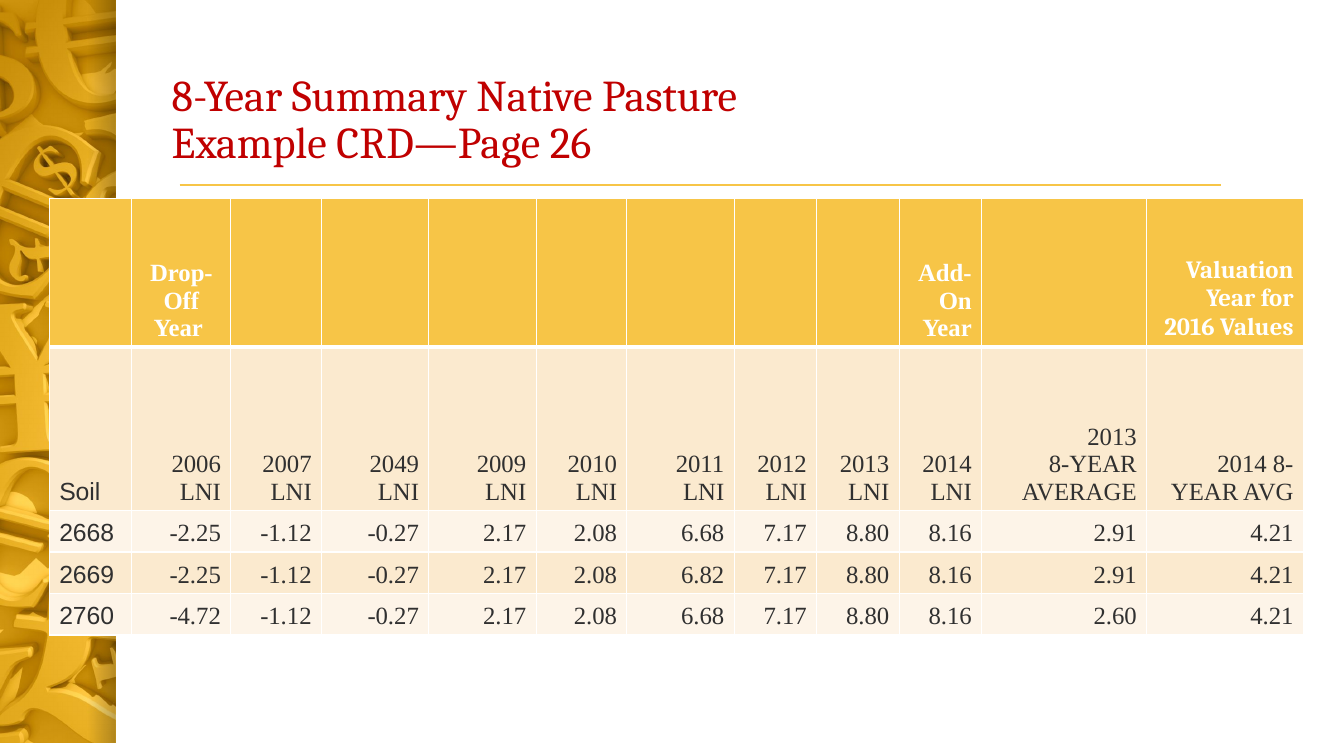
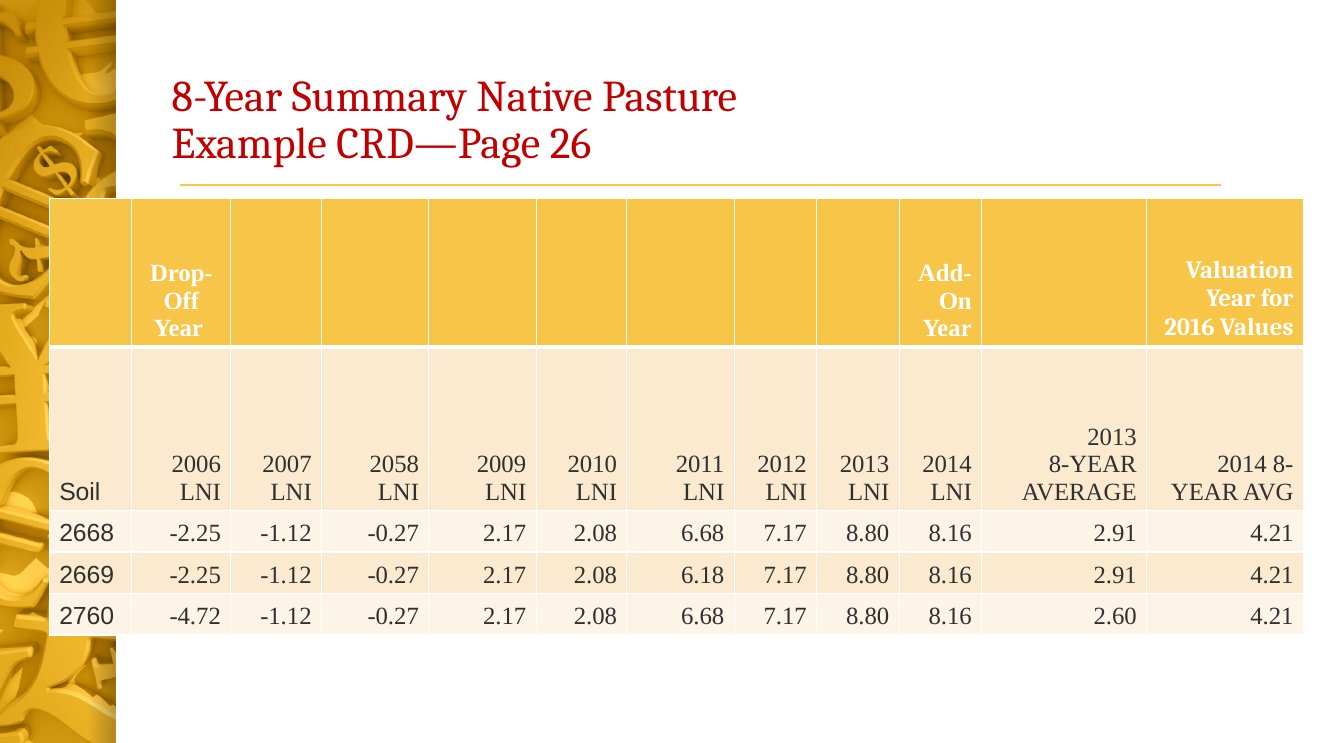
2049: 2049 -> 2058 (394, 464)
6.82: 6.82 -> 6.18 (703, 575)
